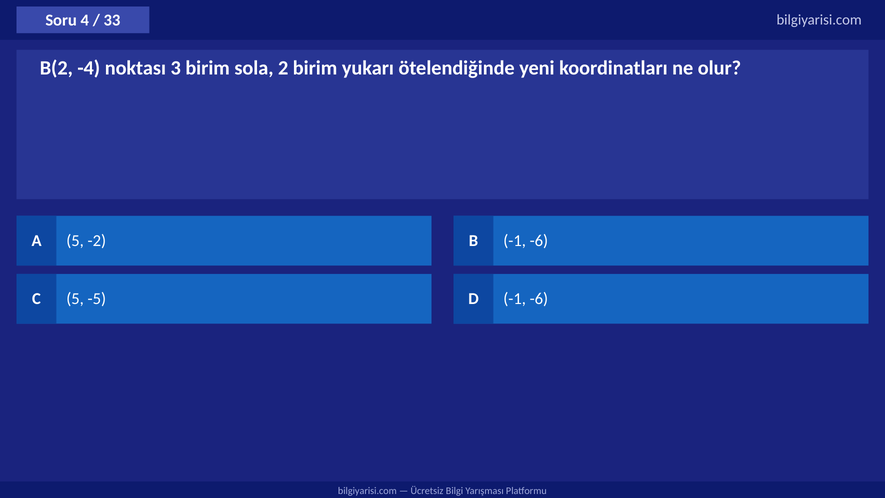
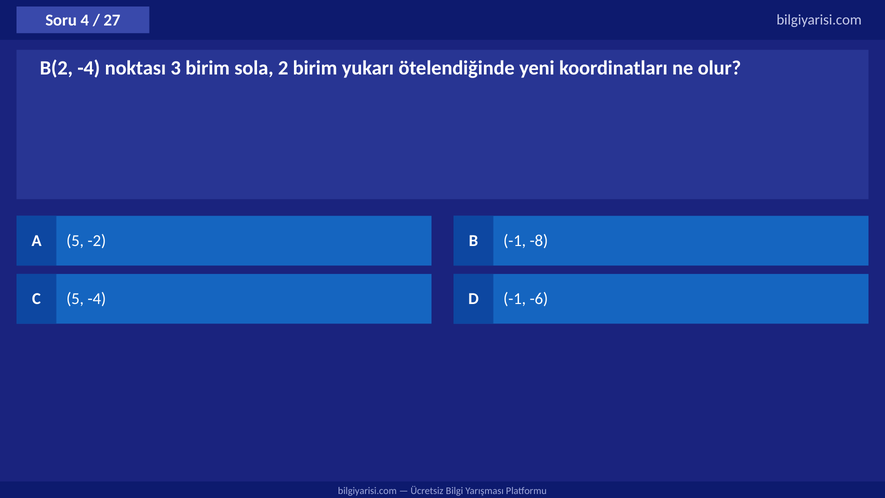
33: 33 -> 27 (112, 20)
B -1 -6: -6 -> -8 (539, 241)
5 -5: -5 -> -4 (97, 299)
